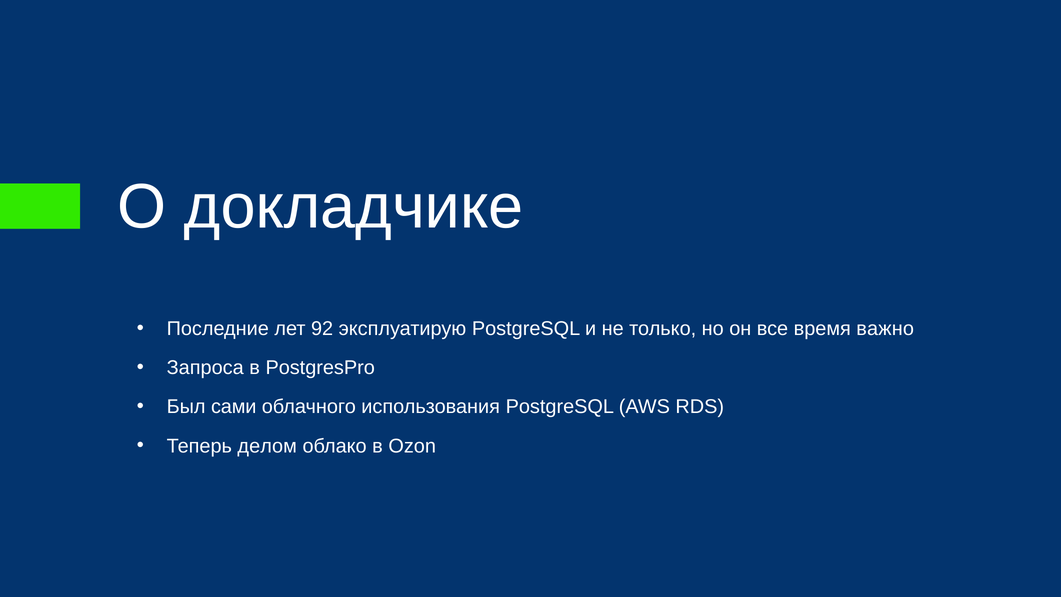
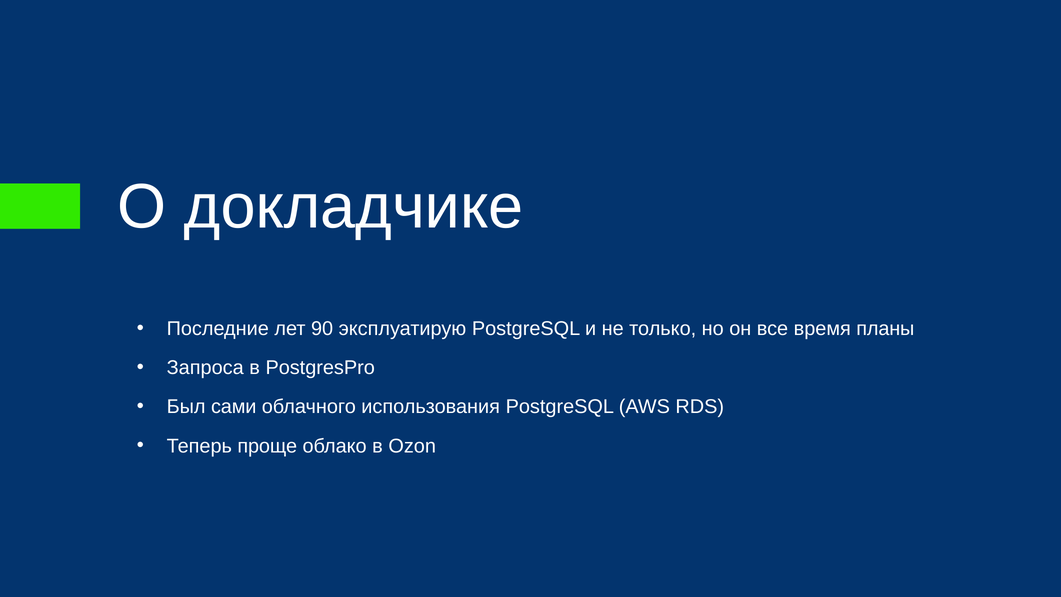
92: 92 -> 90 (322, 328)
важно: важно -> планы (885, 328)
делом: делом -> проще (267, 446)
